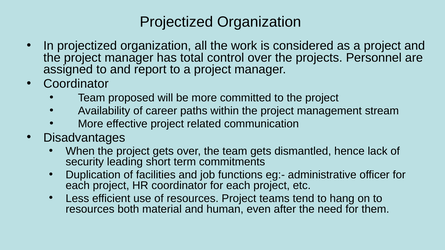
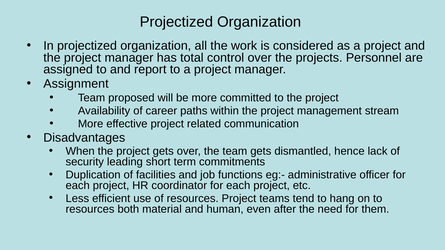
Coordinator: Coordinator -> Assignment (76, 84)
